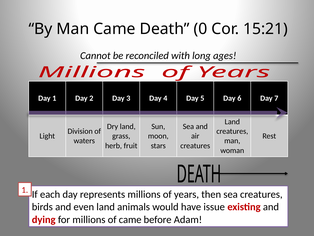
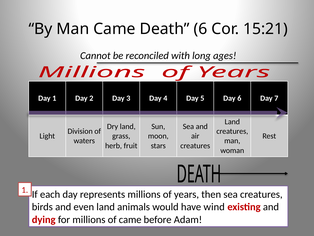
Death 0: 0 -> 6 (201, 29)
issue: issue -> wind (214, 207)
